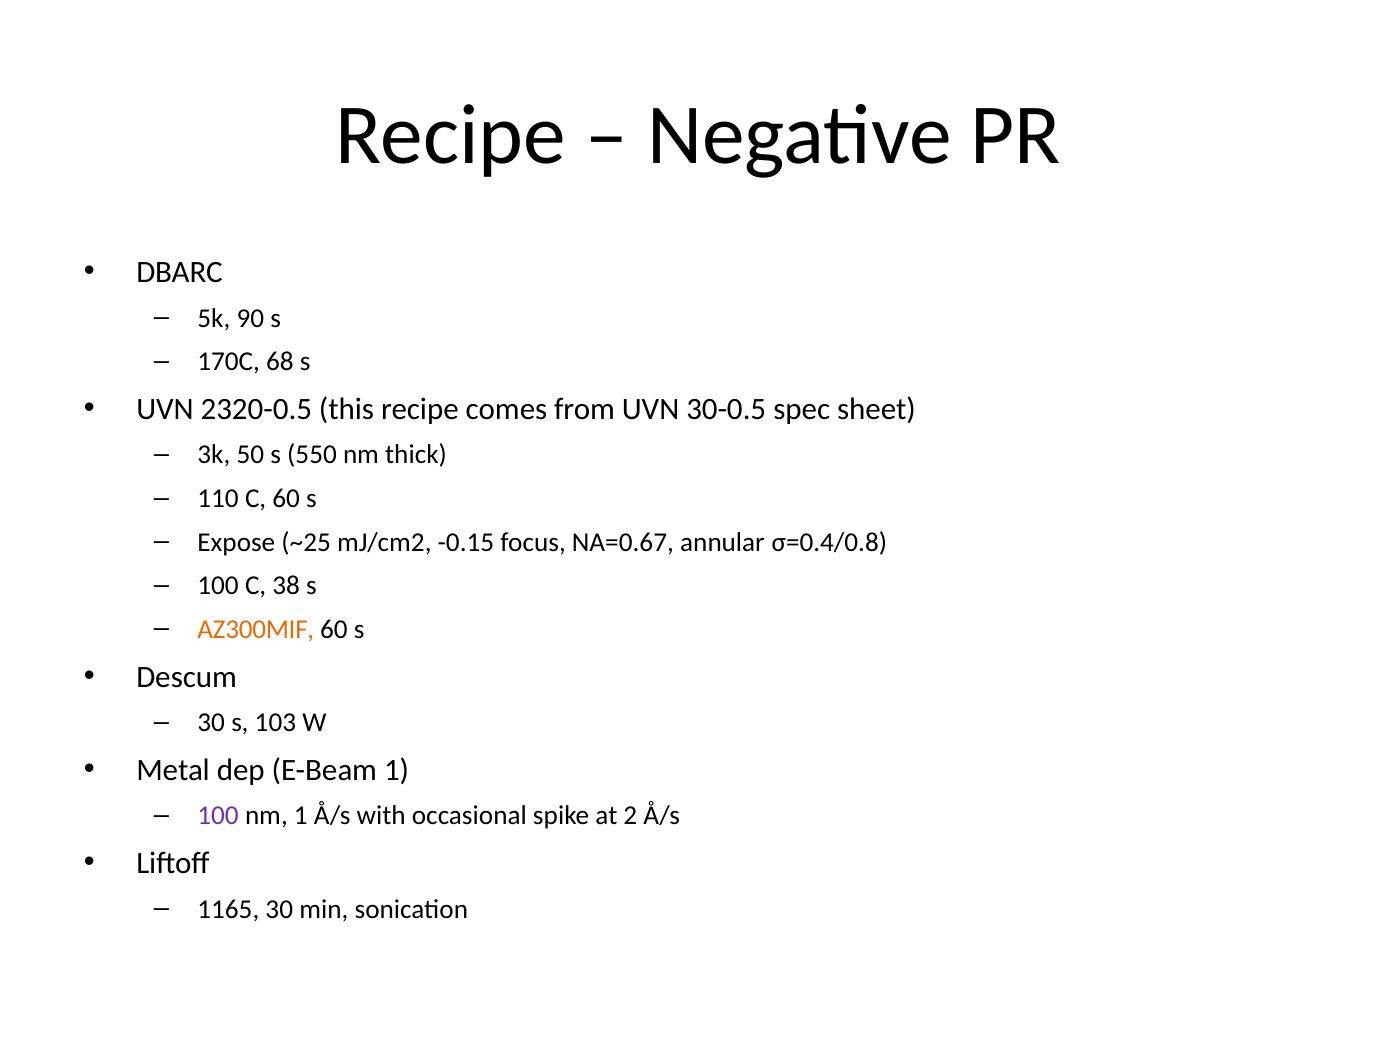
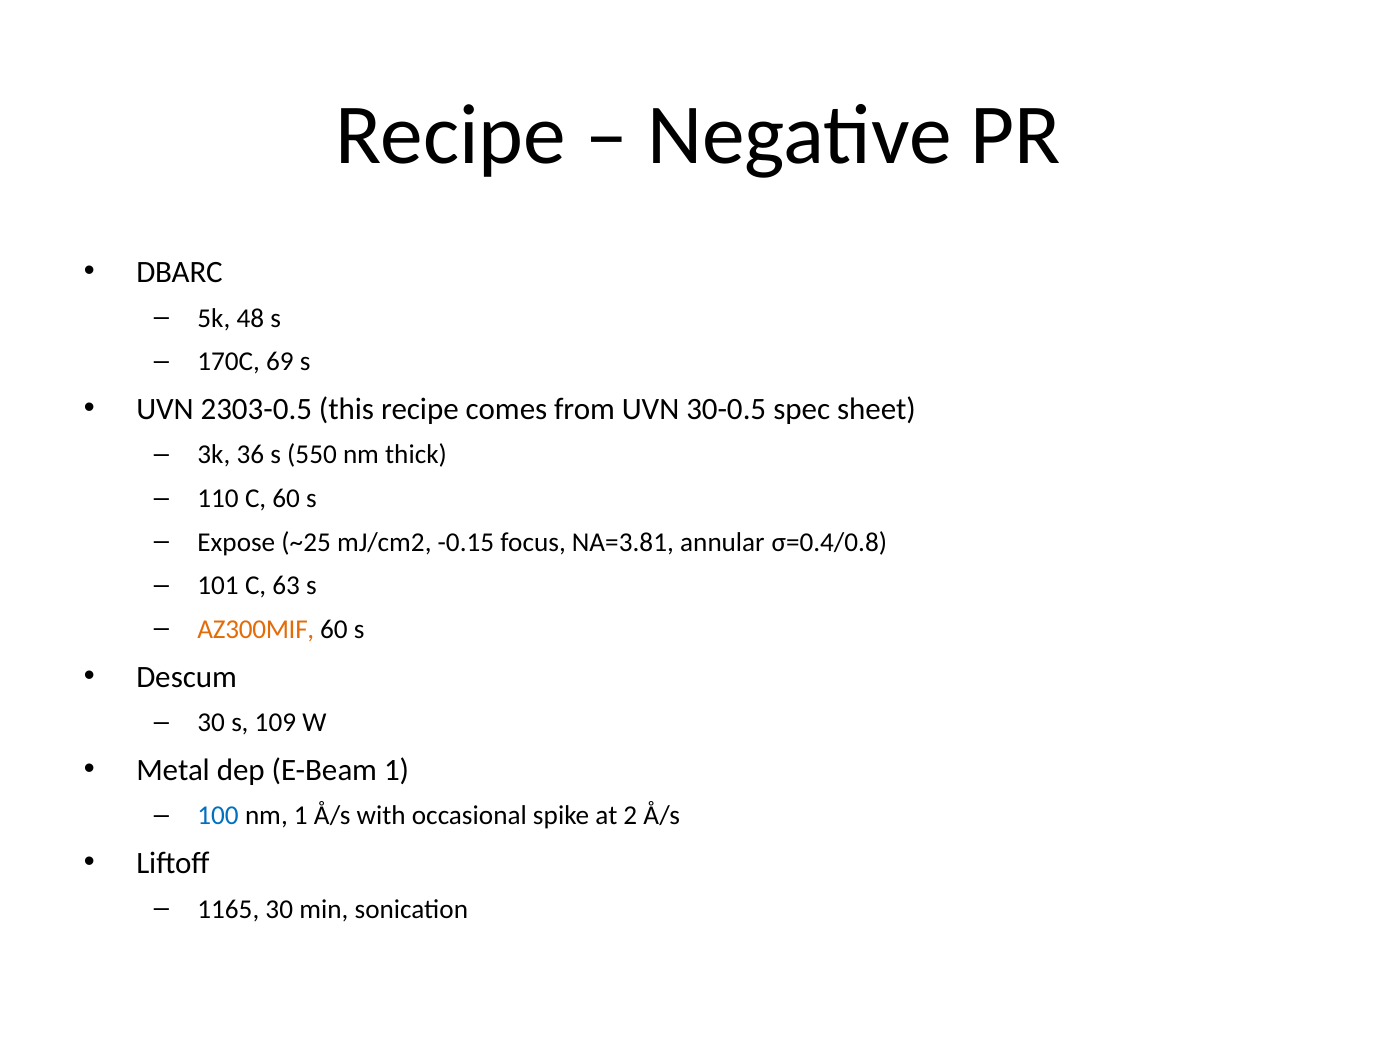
90: 90 -> 48 (250, 318)
68: 68 -> 69 (280, 362)
2320-0.5: 2320-0.5 -> 2303-0.5 (256, 409)
50: 50 -> 36 (250, 455)
NA=0.67: NA=0.67 -> NA=3.81 (623, 542)
100: 100 -> 101 (218, 585)
38: 38 -> 63 (286, 585)
103: 103 -> 109 (275, 722)
100 colour: purple -> blue (218, 815)
